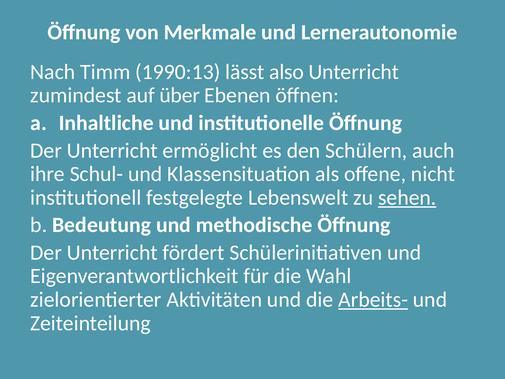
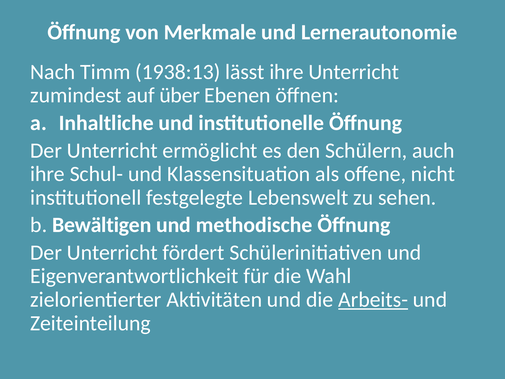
1990:13: 1990:13 -> 1938:13 (178, 72)
lässt also: also -> ihre (287, 72)
sehen underline: present -> none (407, 197)
Bedeutung: Bedeutung -> Bewältigen (102, 225)
